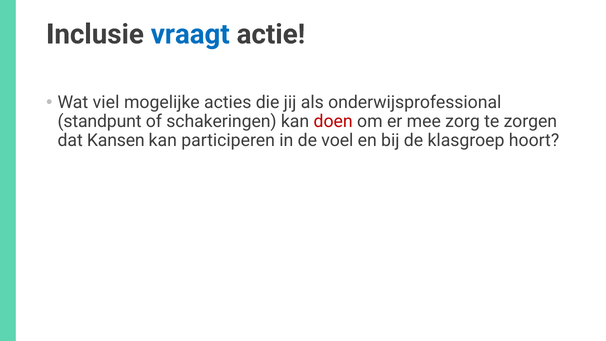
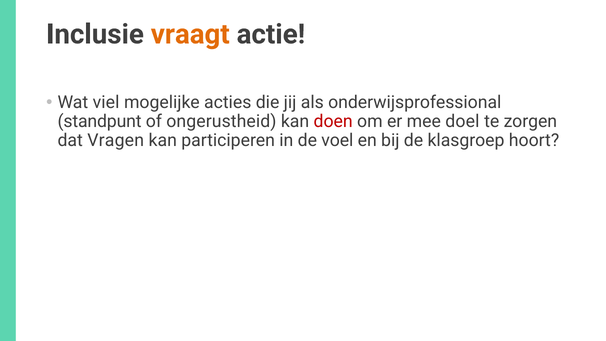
vraagt colour: blue -> orange (190, 34)
schakeringen: schakeringen -> ongerustheid (221, 121)
zorg: zorg -> doel (462, 121)
Kansen: Kansen -> Vragen (116, 141)
